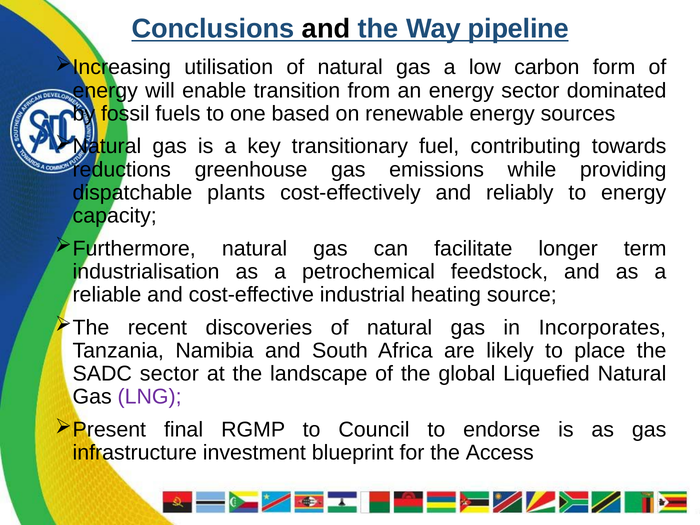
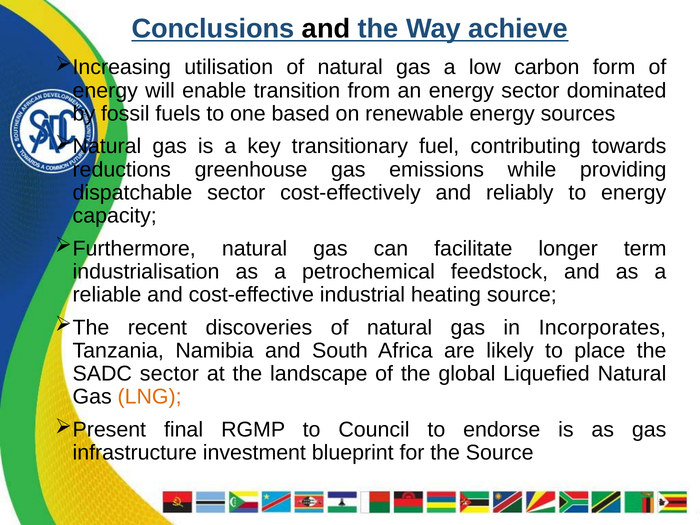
pipeline: pipeline -> achieve (518, 29)
dispatchable plants: plants -> sector (236, 193)
LNG colour: purple -> orange (150, 397)
the Access: Access -> Source (500, 453)
